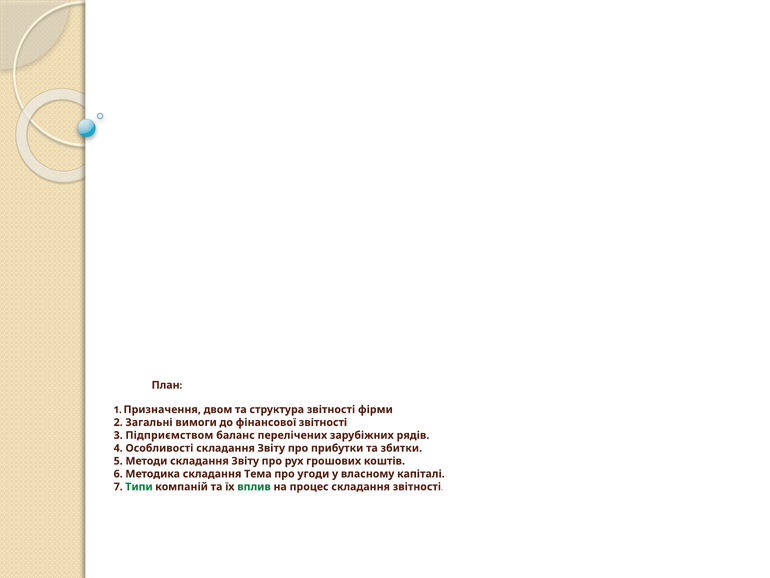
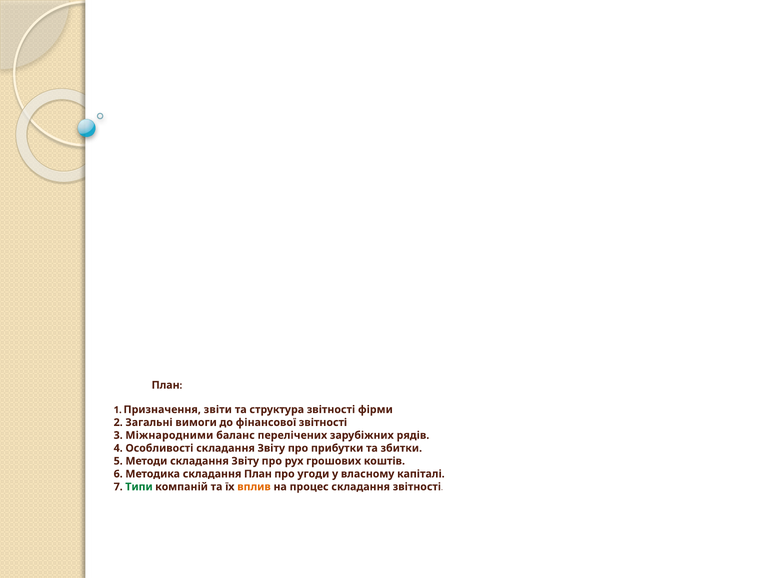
двом: двом -> звіти (218, 409)
Підприємством: Підприємством -> Міжнародними (169, 435)
складання Тема: Тема -> План (258, 473)
вплив colour: green -> orange (254, 486)
